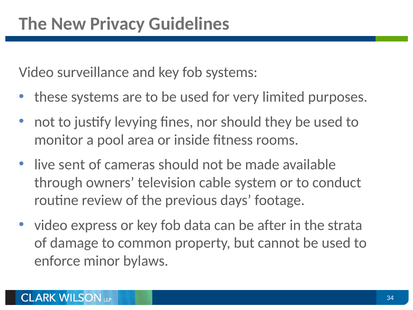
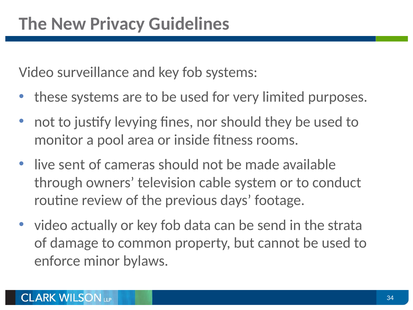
express: express -> actually (94, 225)
after: after -> send (272, 225)
